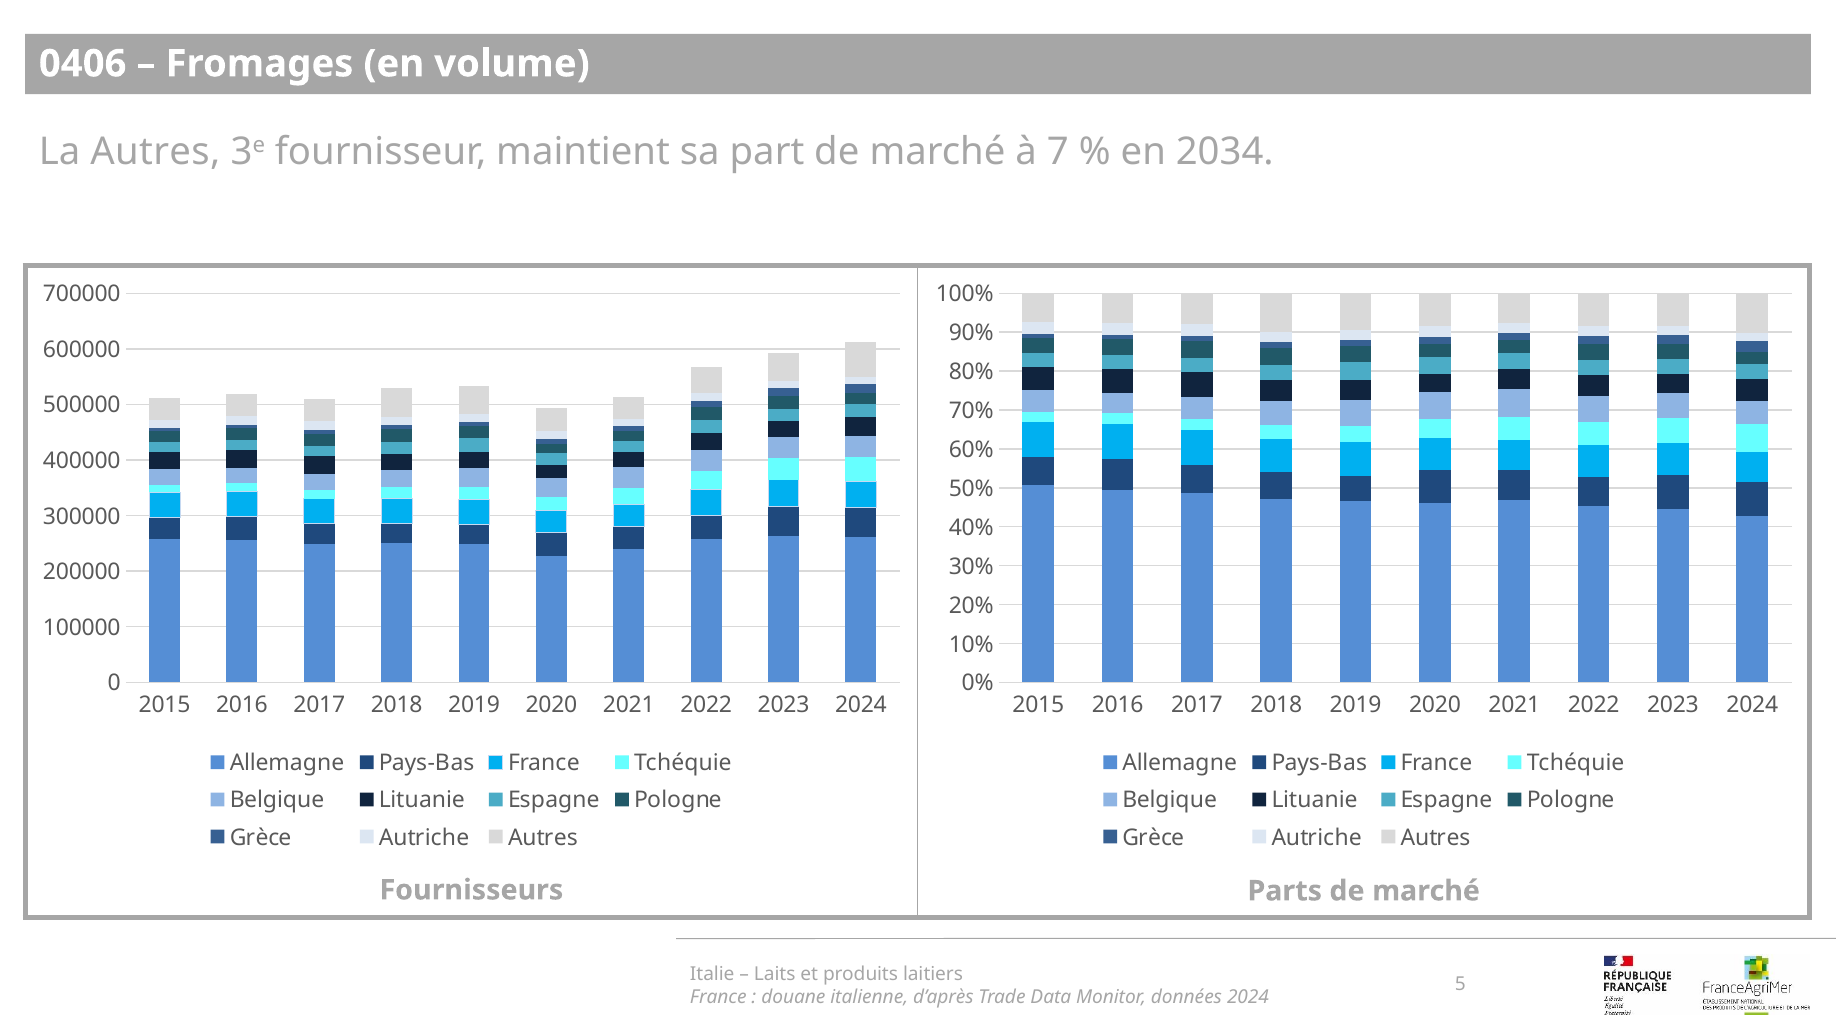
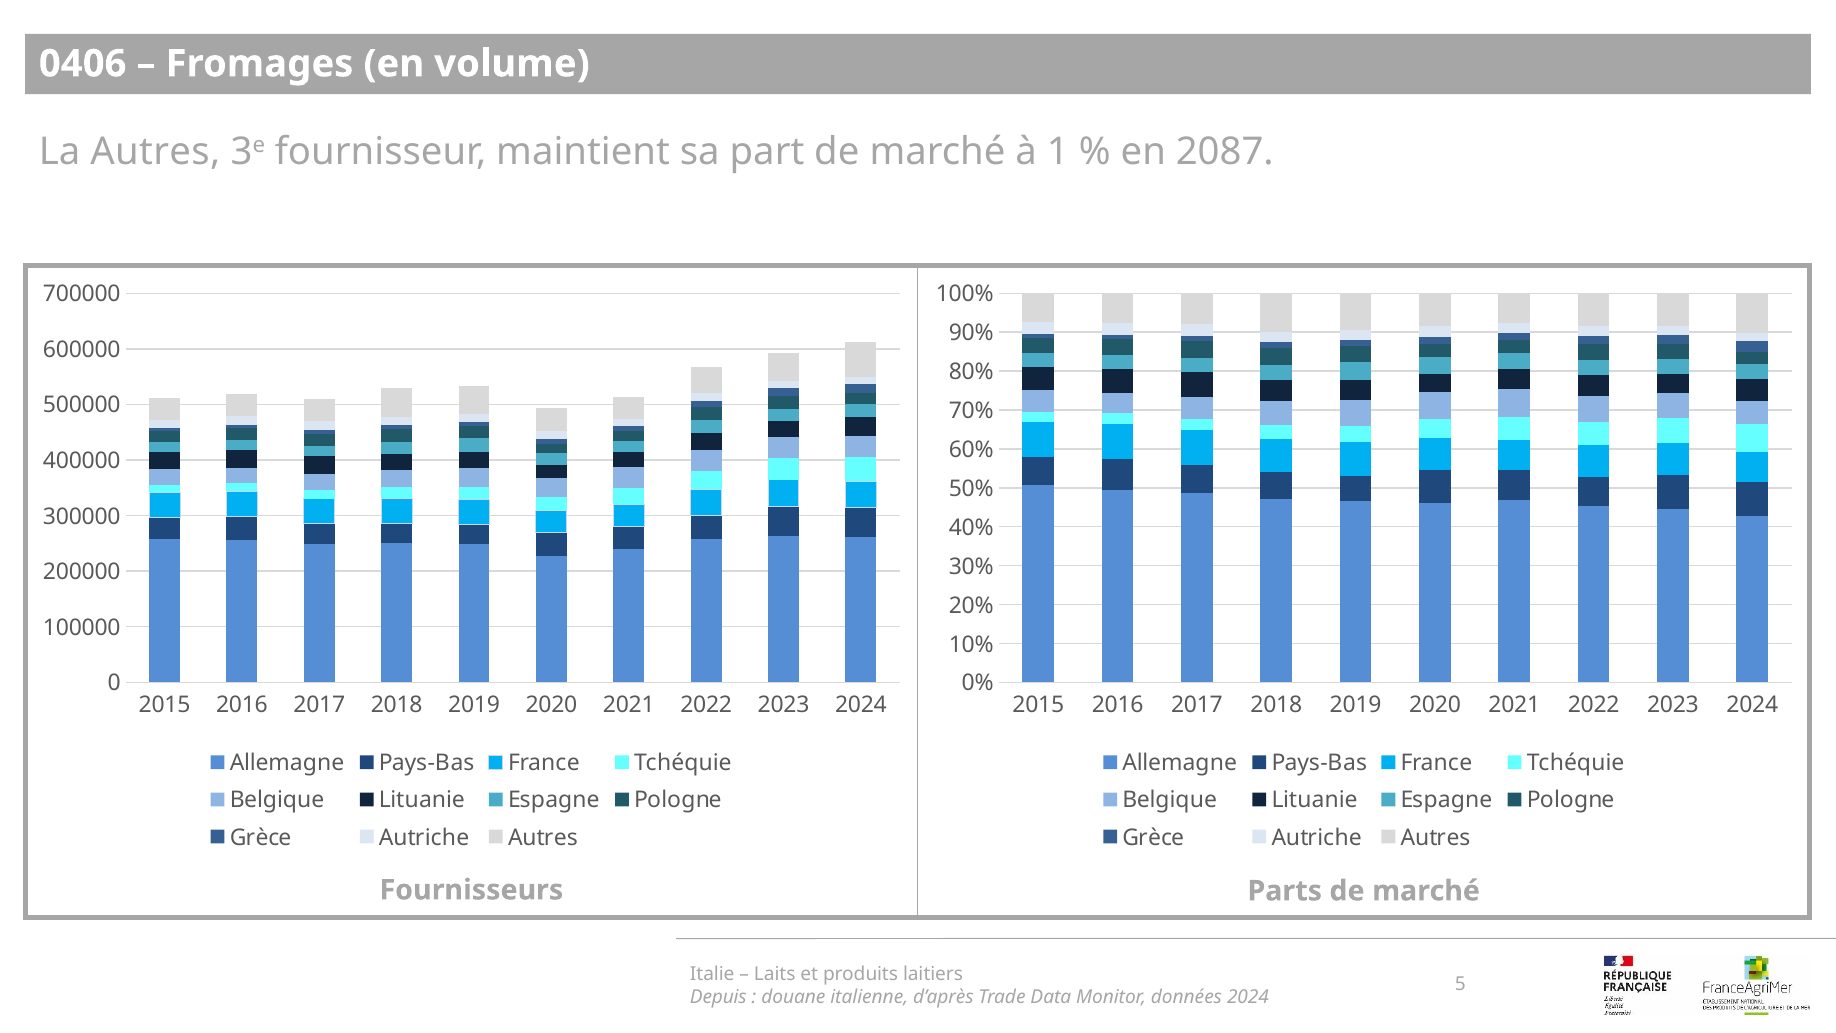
7: 7 -> 1 (1058, 152)
2034: 2034 -> 2087 (1225, 152)
France: France -> Depuis (718, 997)
